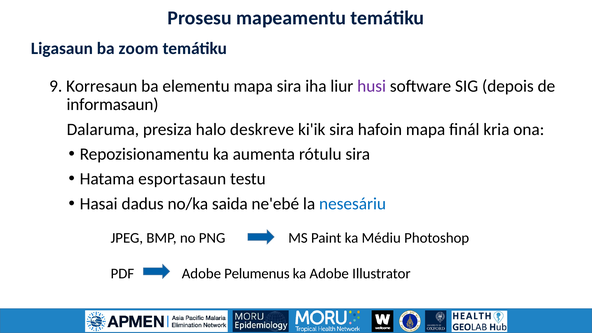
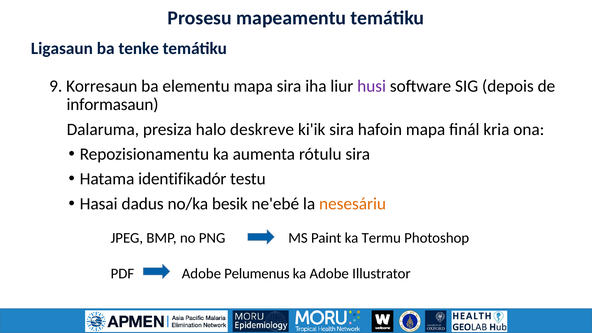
zoom: zoom -> tenke (139, 49)
esportasaun: esportasaun -> identifikadór (182, 179)
saida: saida -> besik (230, 204)
nesesáriu colour: blue -> orange (353, 204)
Médiu: Médiu -> Termu (381, 238)
